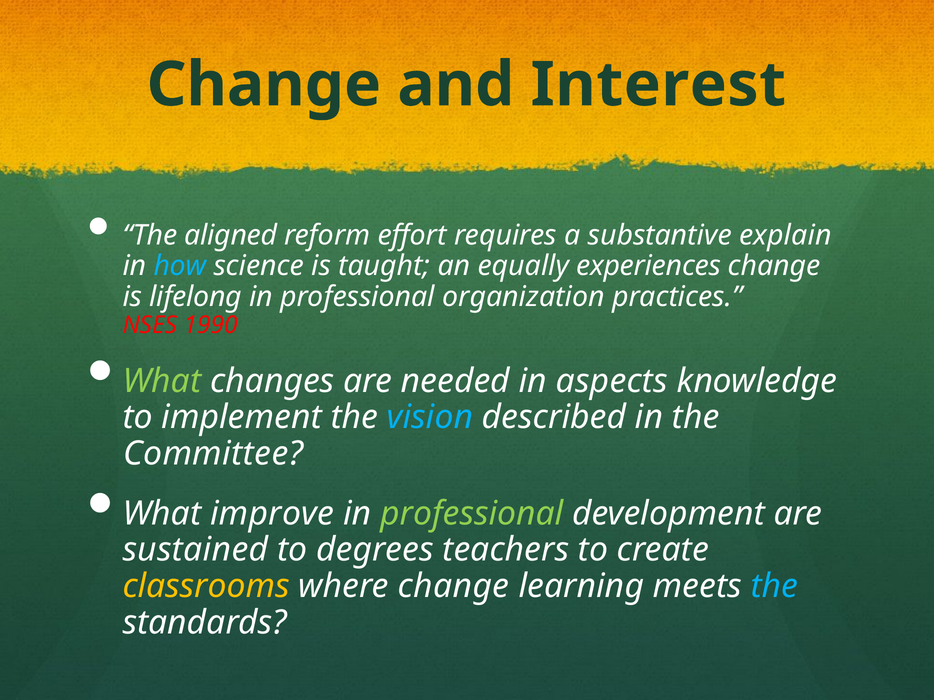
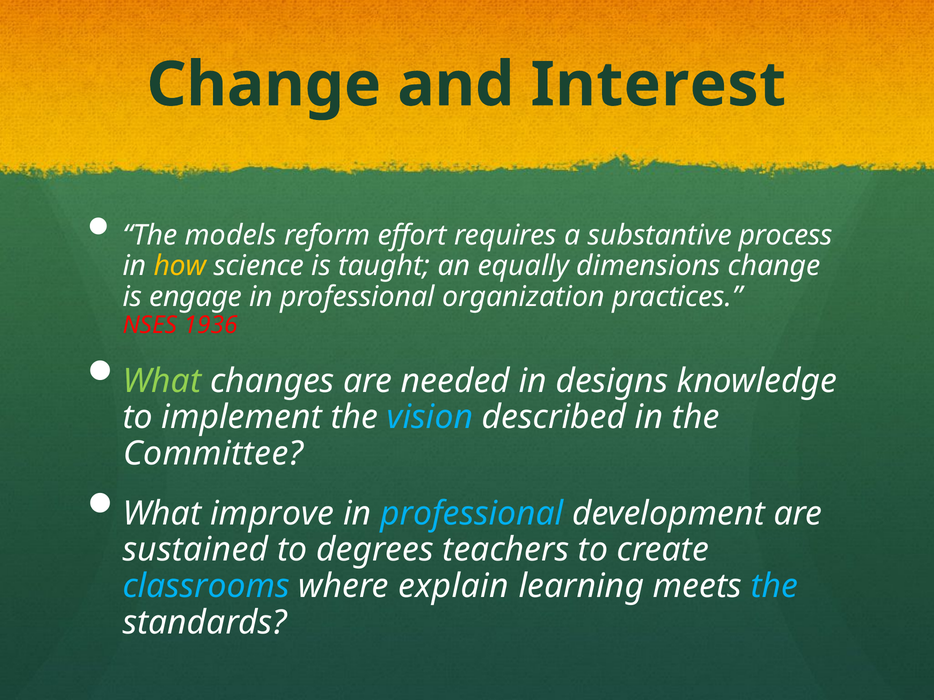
aligned: aligned -> models (231, 235)
explain: explain -> process (786, 235)
how colour: light blue -> yellow (180, 266)
experiences: experiences -> dimensions (648, 266)
lifelong: lifelong -> engage (196, 297)
1990: 1990 -> 1936 (211, 325)
aspects: aspects -> designs (612, 381)
professional colour: light green -> light blue (472, 514)
classrooms colour: yellow -> light blue (206, 587)
where change: change -> explain (453, 587)
